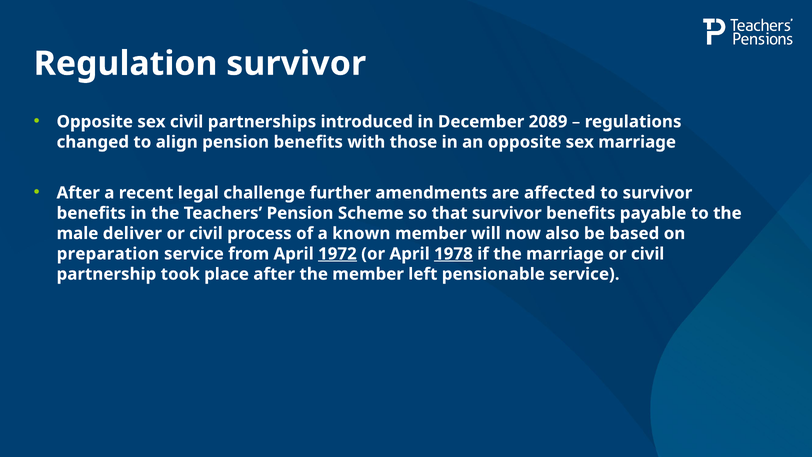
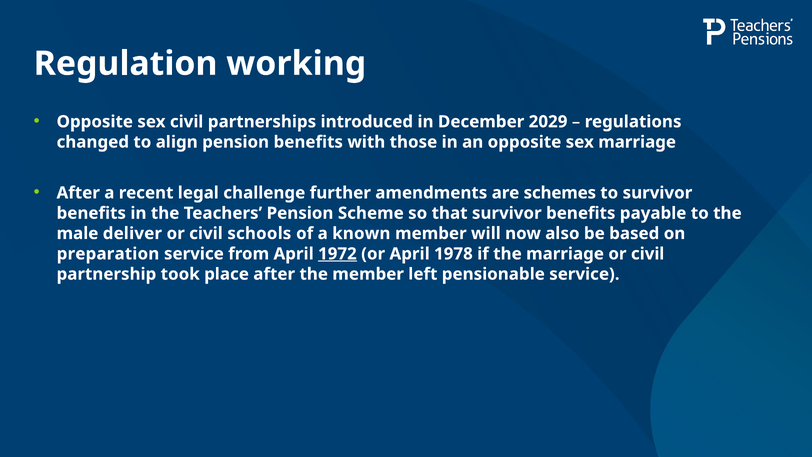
Regulation survivor: survivor -> working (296, 64)
2089: 2089 -> 2029 (548, 122)
affected: affected -> schemes (560, 193)
process: process -> schools (259, 233)
1978 underline: present -> none (453, 254)
